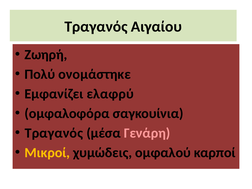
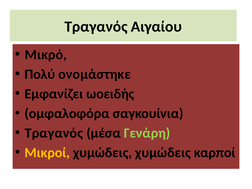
Ζωηρή: Ζωηρή -> Μικρό (46, 55)
ελαφρύ: ελαφρύ -> ωοειδής (110, 94)
Γενάρη colour: pink -> light green (147, 133)
χυμώδεις ομφαλού: ομφαλού -> χυμώδεις (163, 153)
